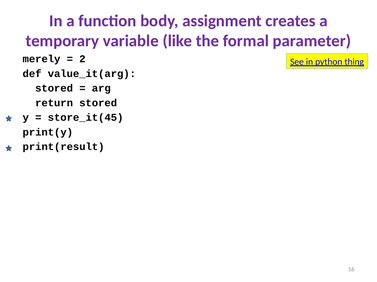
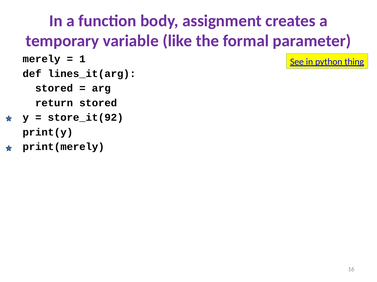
2: 2 -> 1 (82, 59)
value_it(arg: value_it(arg -> lines_it(arg (92, 74)
store_it(45: store_it(45 -> store_it(92 (86, 118)
print(result: print(result -> print(merely (64, 147)
